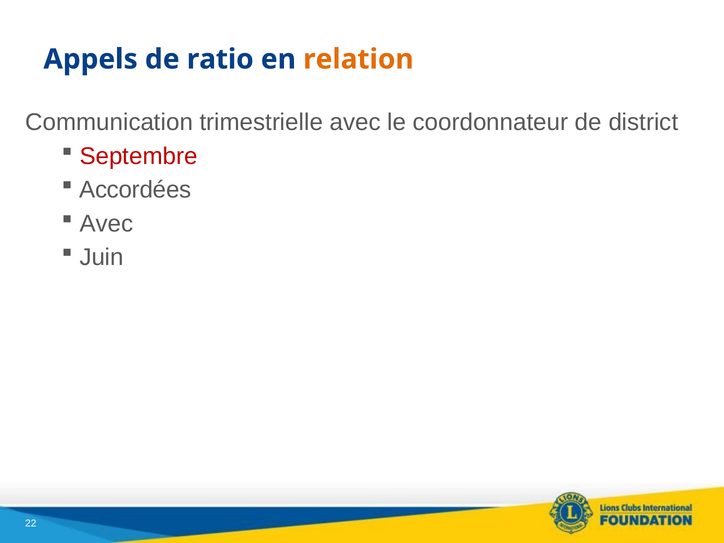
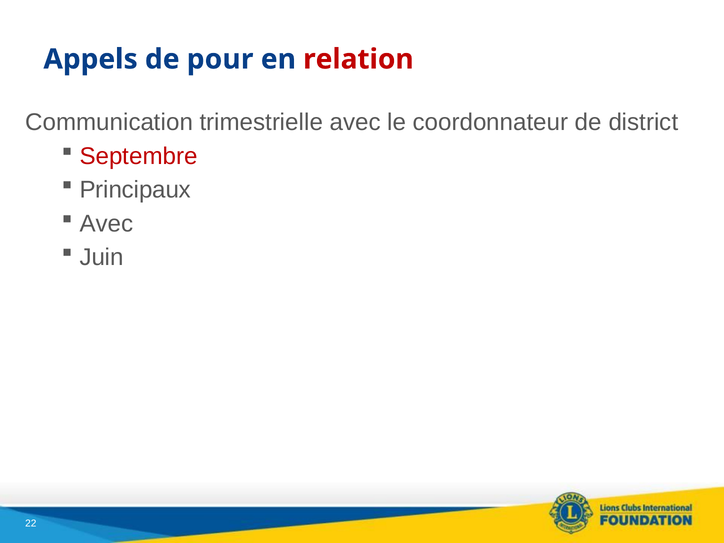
ratio: ratio -> pour (220, 59)
relation colour: orange -> red (358, 59)
Accordées: Accordées -> Principaux (135, 190)
